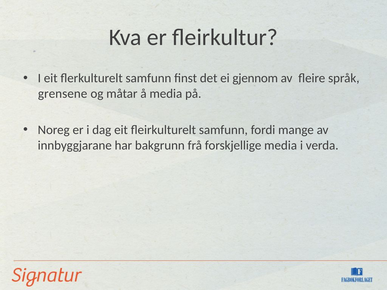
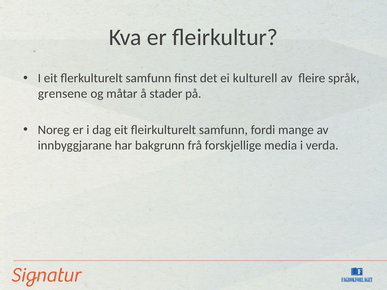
gjennom: gjennom -> kulturell (255, 78)
å media: media -> stader (166, 94)
